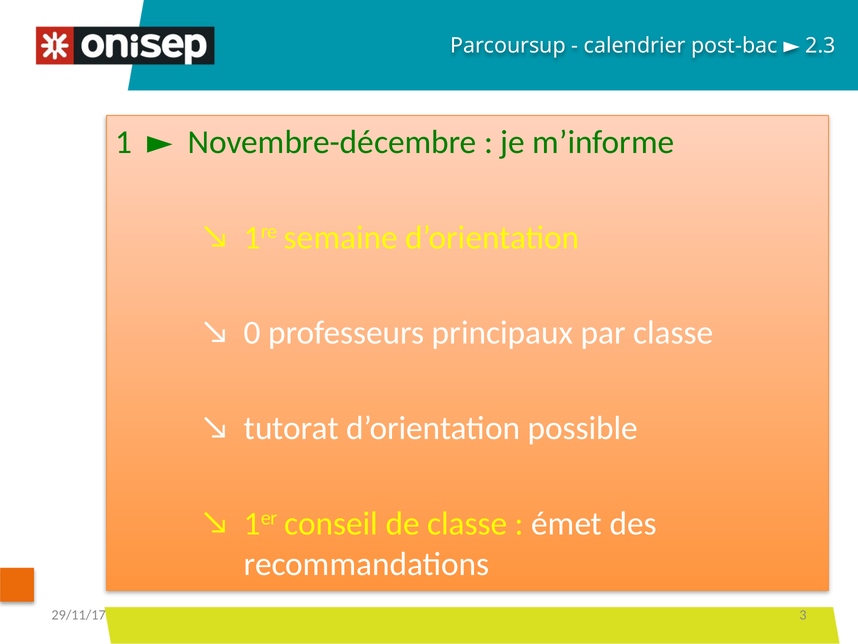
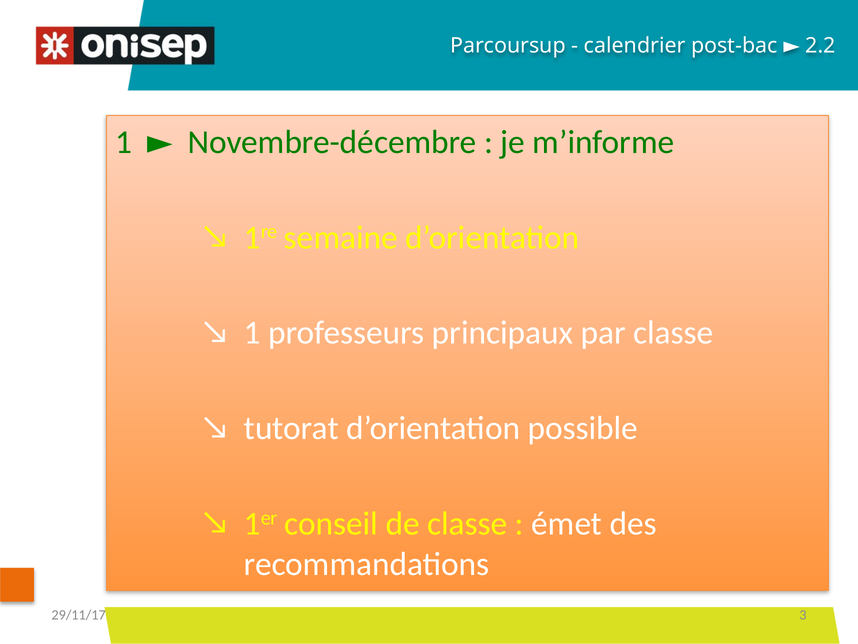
2.3: 2.3 -> 2.2 (821, 46)
0: 0 -> 1 (252, 333)
